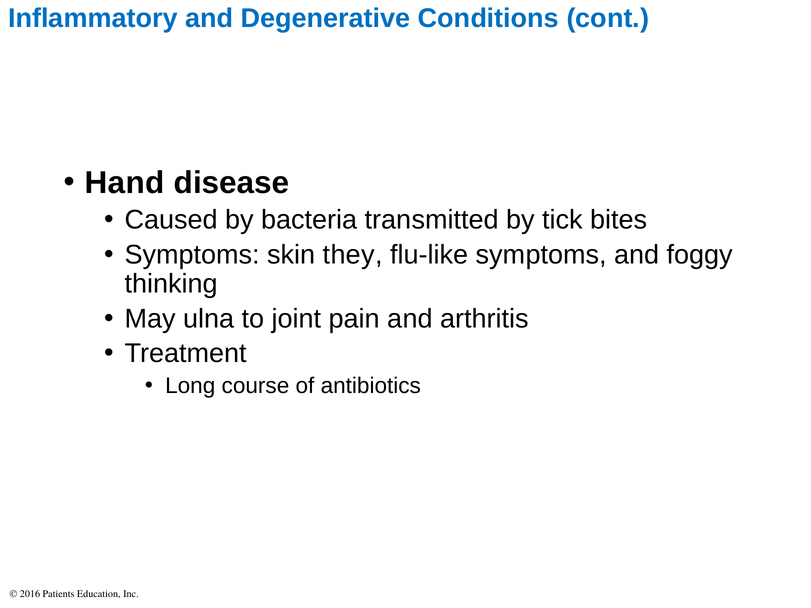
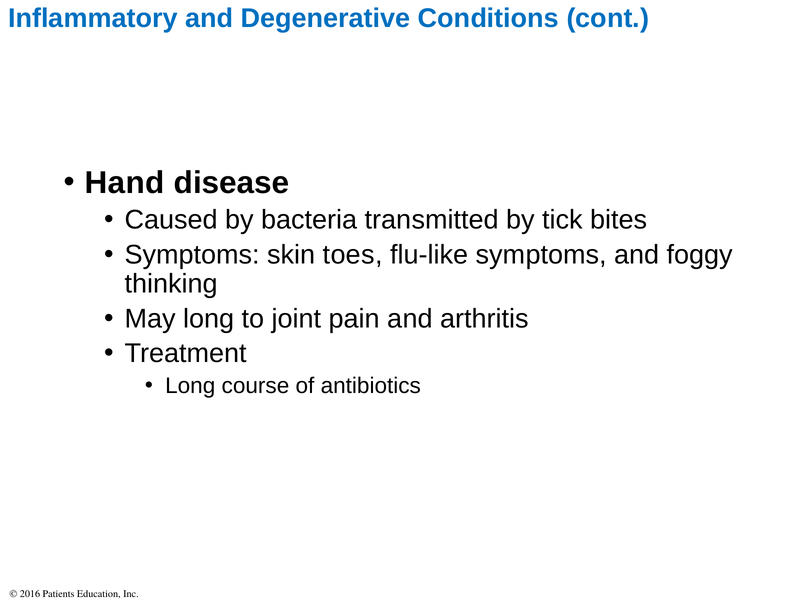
they: they -> toes (353, 255)
May ulna: ulna -> long (209, 319)
